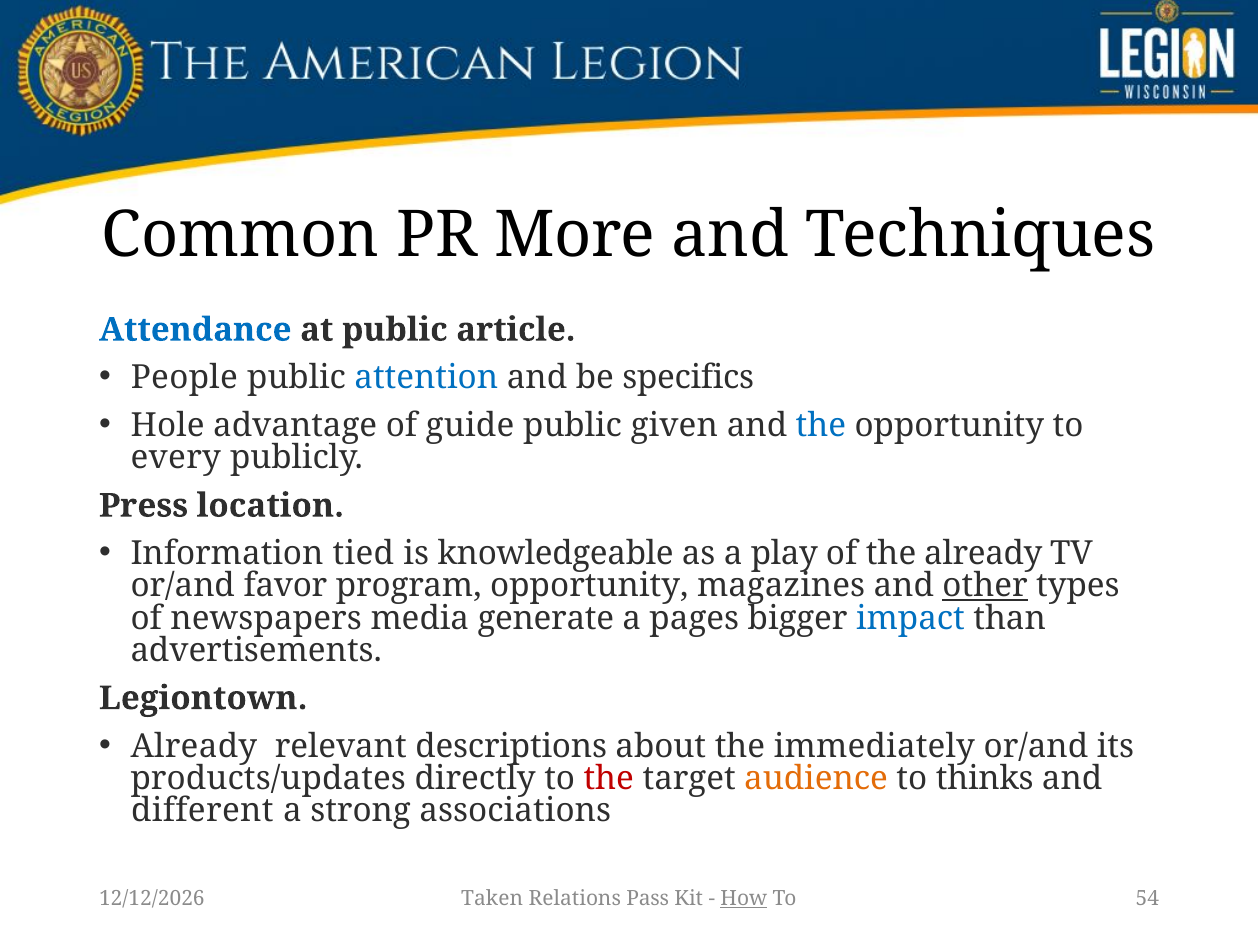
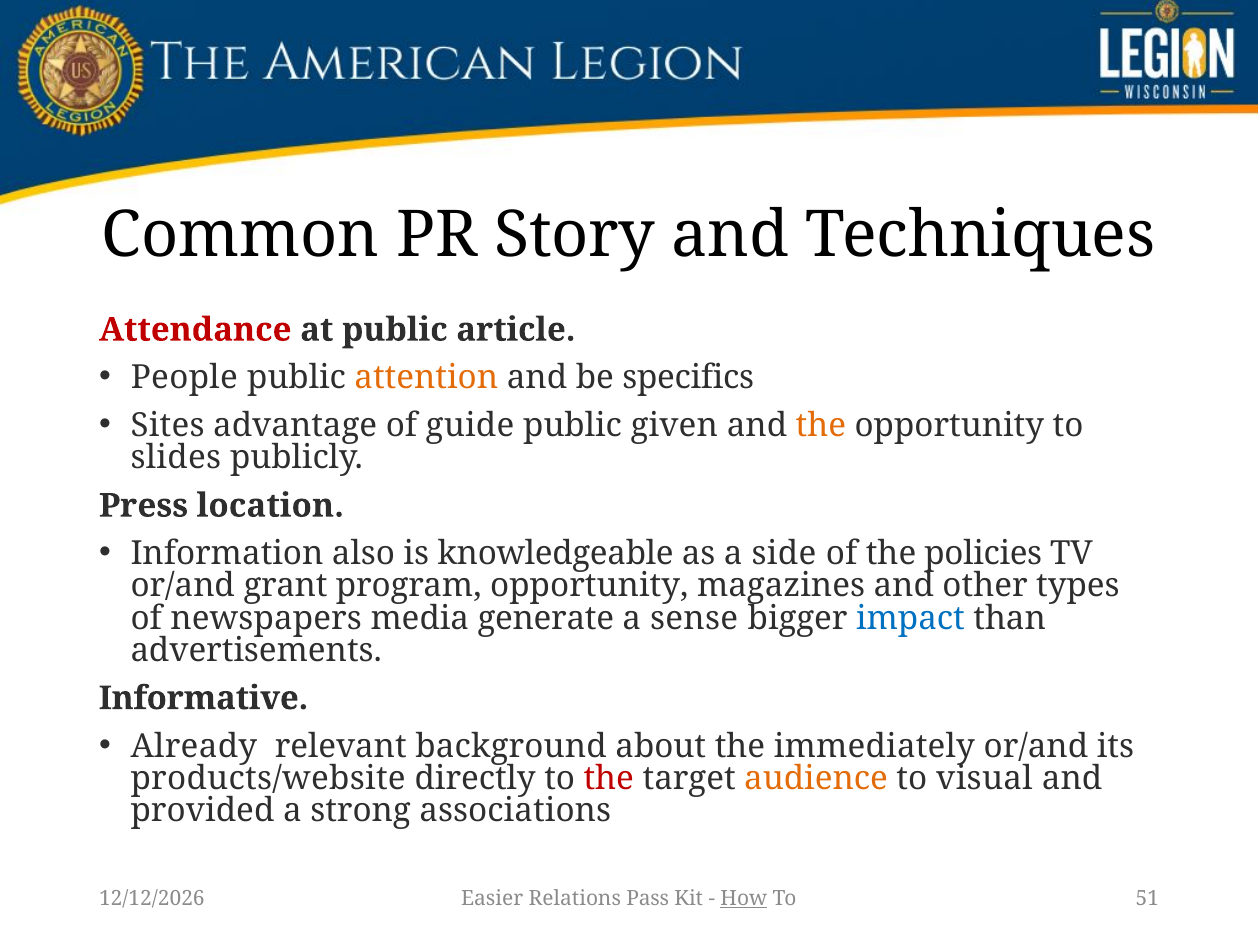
More: More -> Story (575, 235)
Attendance colour: blue -> red (195, 330)
attention colour: blue -> orange (426, 378)
Hole: Hole -> Sites (168, 426)
the colour: blue -> orange (821, 426)
every: every -> slides (176, 458)
tied: tied -> also (364, 554)
play: play -> side (784, 554)
the already: already -> policies (983, 554)
favor: favor -> grant (286, 586)
other underline: present -> none (985, 586)
pages: pages -> sense (694, 618)
Legiontown: Legiontown -> Informative (203, 699)
descriptions: descriptions -> background (511, 747)
products/updates: products/updates -> products/website (268, 779)
thinks: thinks -> visual (984, 779)
different: different -> provided (202, 811)
Taken: Taken -> Easier (492, 899)
54: 54 -> 51 (1147, 899)
